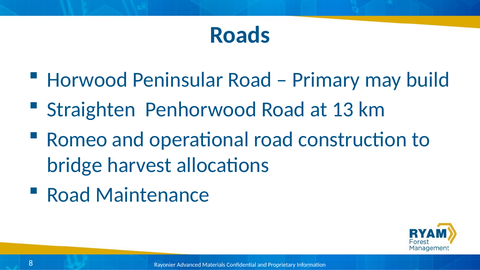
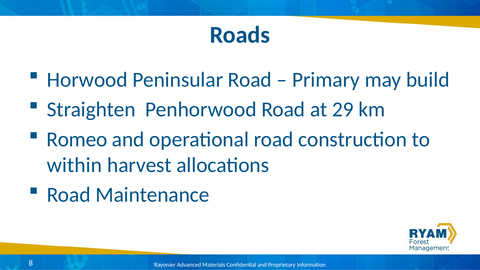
13: 13 -> 29 (343, 110)
bridge: bridge -> within (74, 165)
